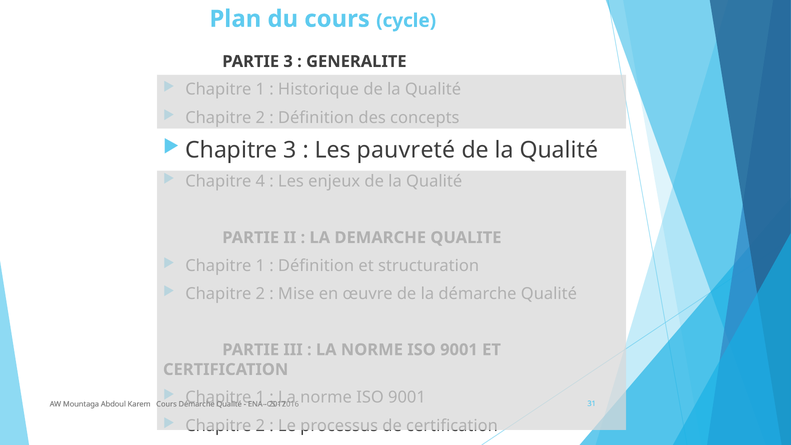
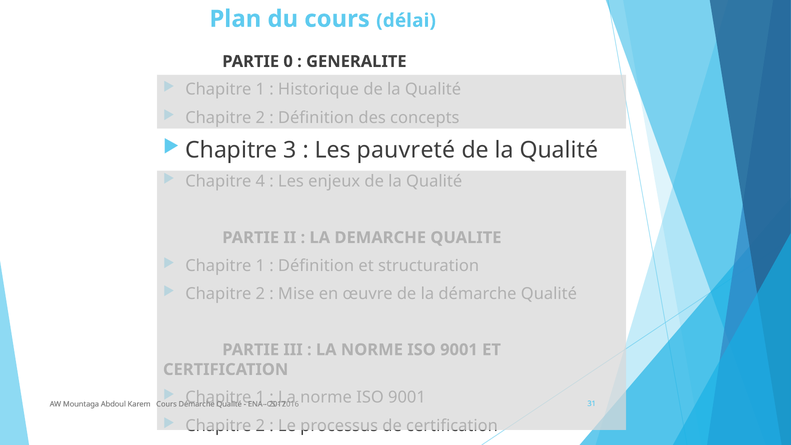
cycle: cycle -> délai (406, 21)
PARTIE 3: 3 -> 0 (288, 61)
